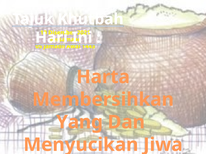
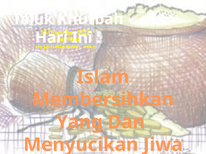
Harta: Harta -> Islam (103, 77)
